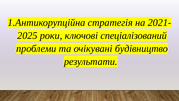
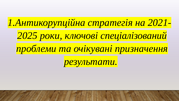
будівництво: будівництво -> призначення (141, 48)
